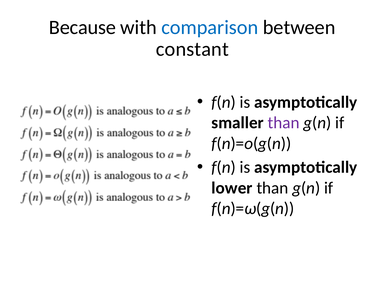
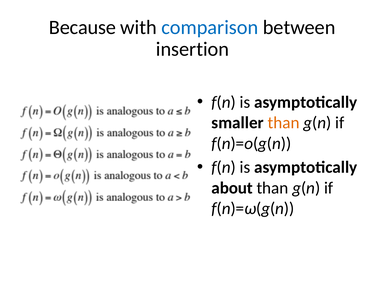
constant: constant -> insertion (192, 49)
than colour: purple -> orange (284, 123)
lower: lower -> about (232, 188)
